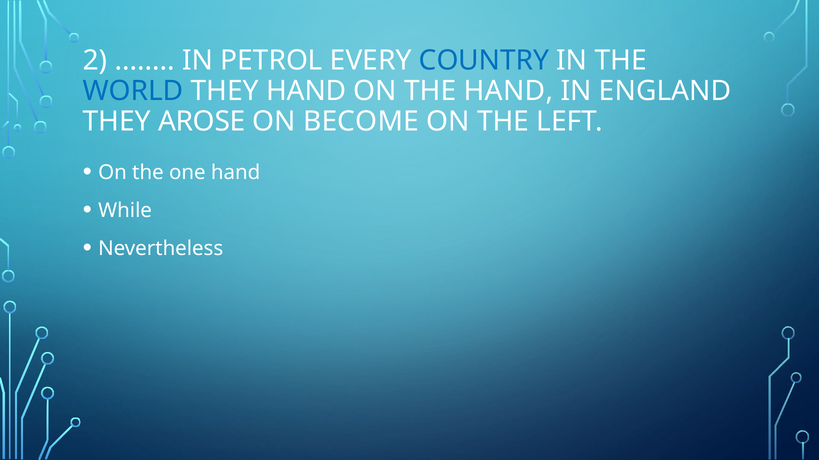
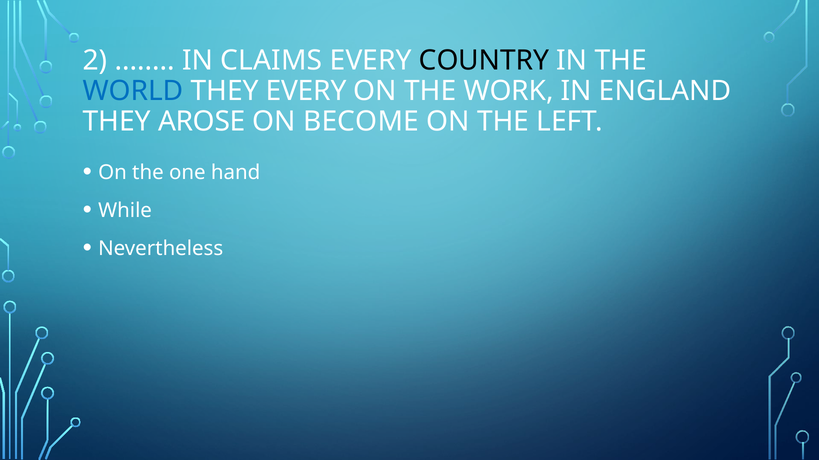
PETROL: PETROL -> CLAIMS (271, 61)
COUNTRY colour: blue -> black (484, 61)
THEY HAND: HAND -> EVERY (306, 91)
THE HAND: HAND -> WORK (509, 91)
